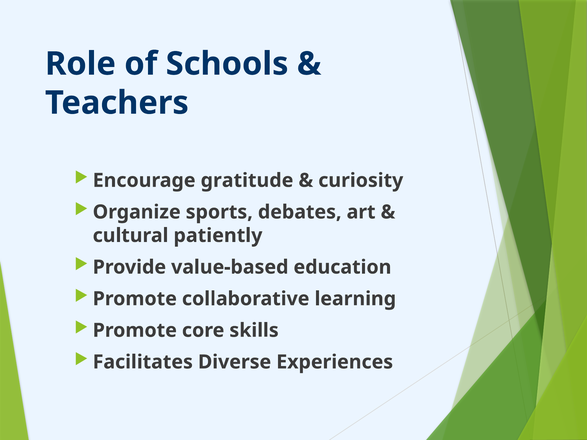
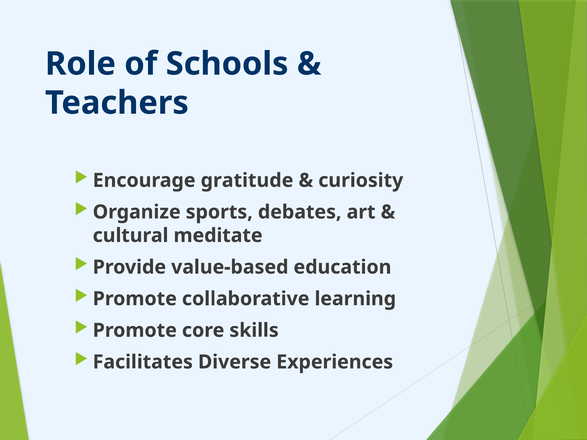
patiently: patiently -> meditate (218, 236)
